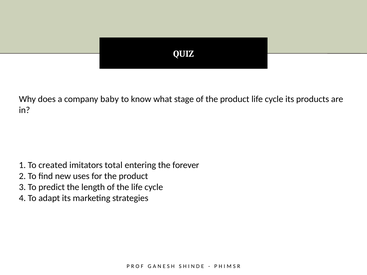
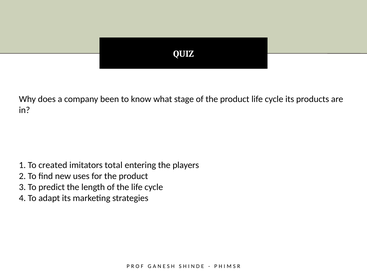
baby: baby -> been (110, 99)
forever: forever -> players (186, 165)
